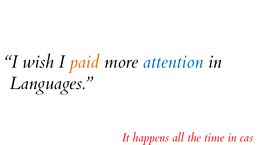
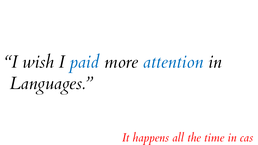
paid colour: orange -> blue (84, 62)
